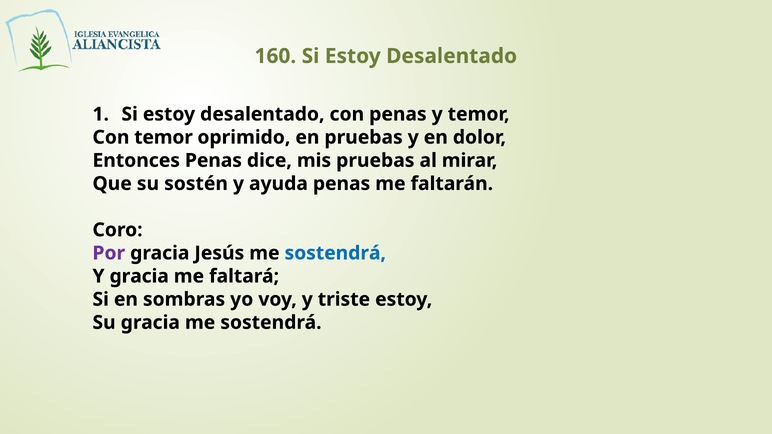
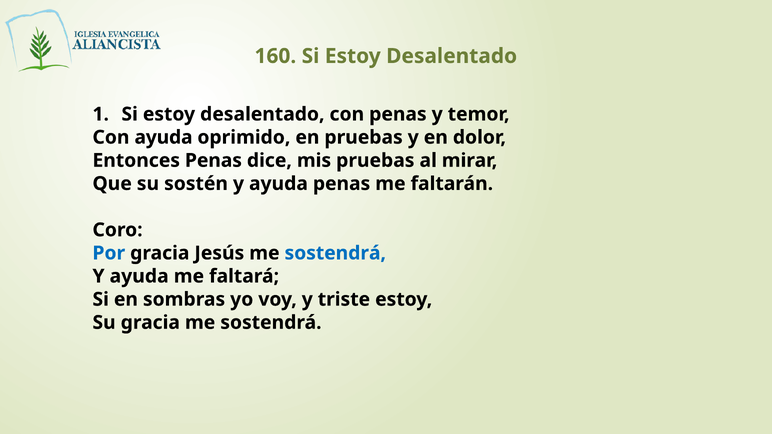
Con temor: temor -> ayuda (164, 137)
Por colour: purple -> blue (109, 253)
gracia: gracia -> ayuda (139, 276)
